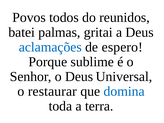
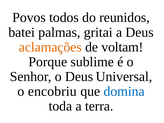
aclamações colour: blue -> orange (50, 47)
espero: espero -> voltam (122, 47)
restaurar: restaurar -> encobriu (52, 91)
